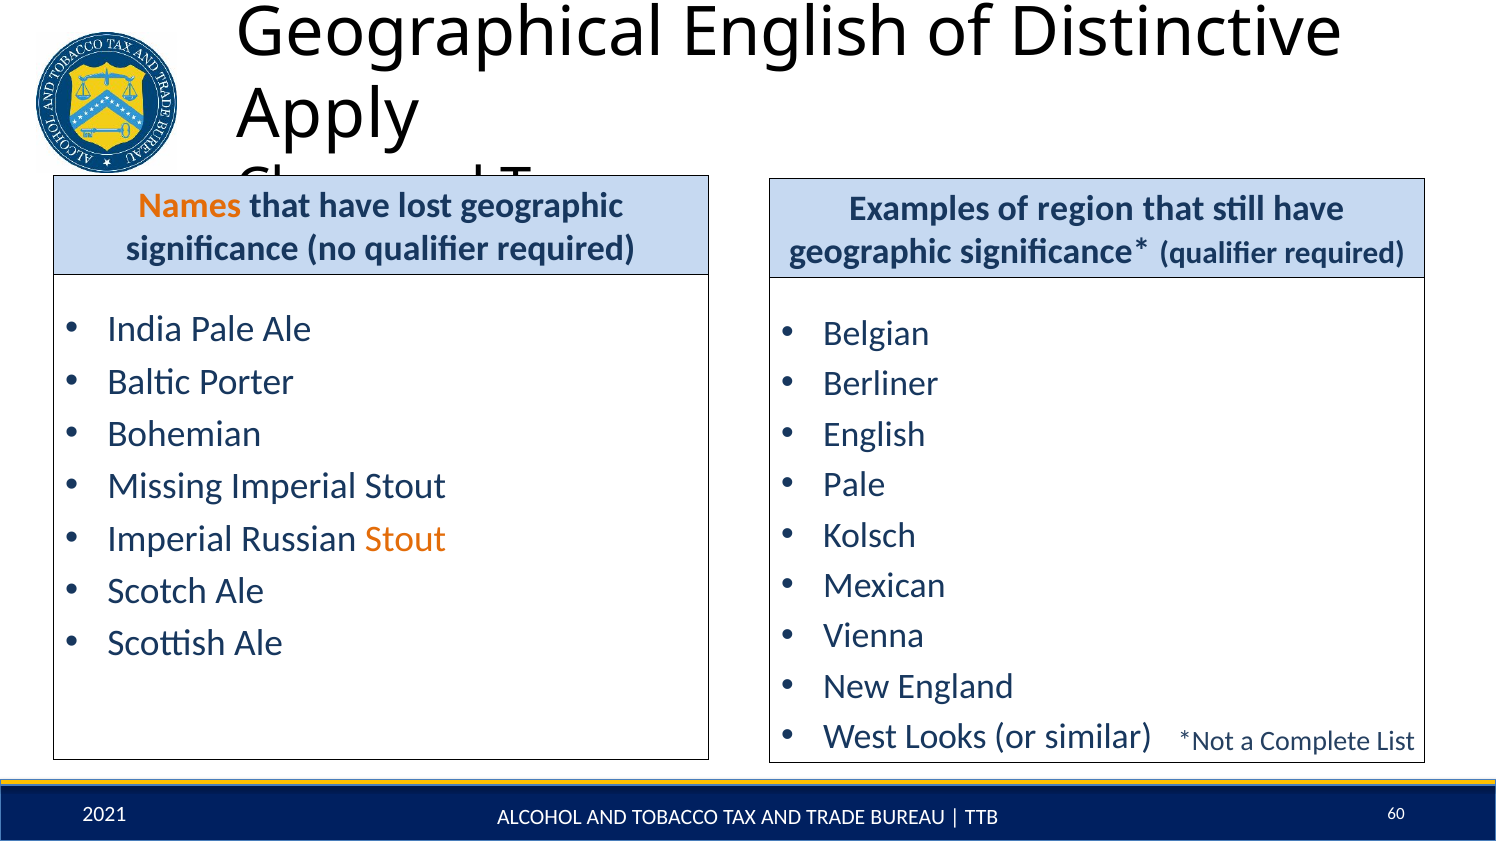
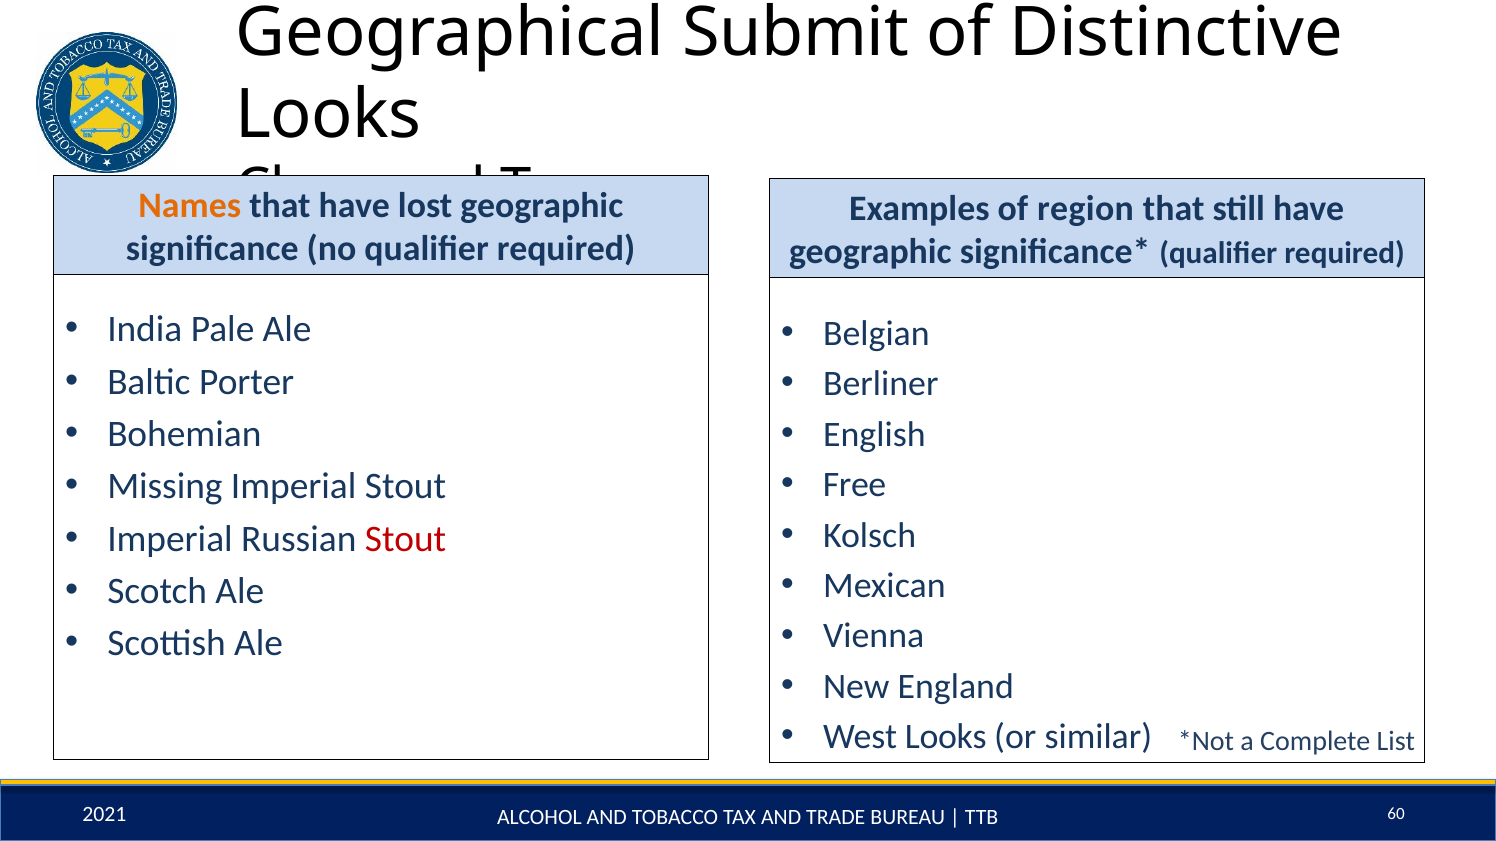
Geographical English: English -> Submit (796, 33)
Apply: Apply -> Looks (329, 115)
Pale: Pale -> Free (855, 485)
Stout colour: orange -> red (406, 539)
